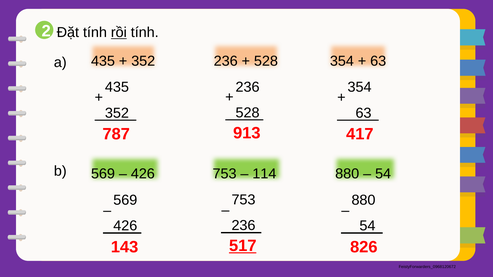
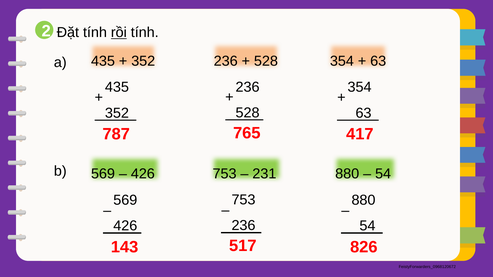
913: 913 -> 765 (247, 133)
114: 114 -> 231 (264, 174)
517 underline: present -> none (243, 246)
